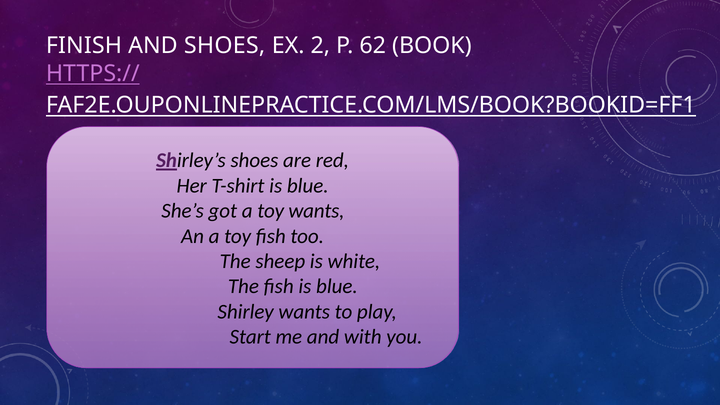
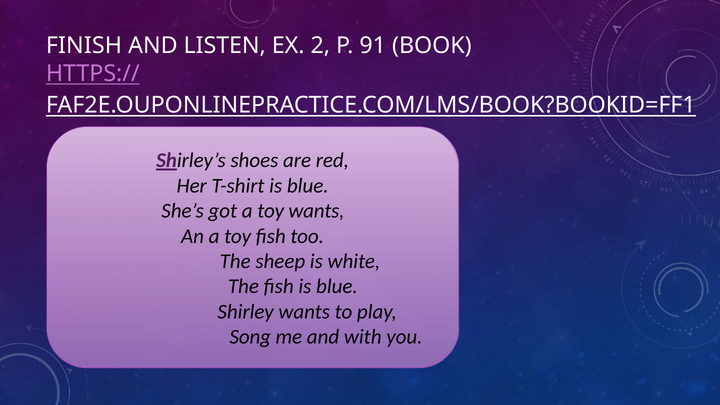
AND SHOES: SHOES -> LISTEN (225, 45)
62: 62 -> 91 (373, 45)
Start: Start -> Song (250, 337)
